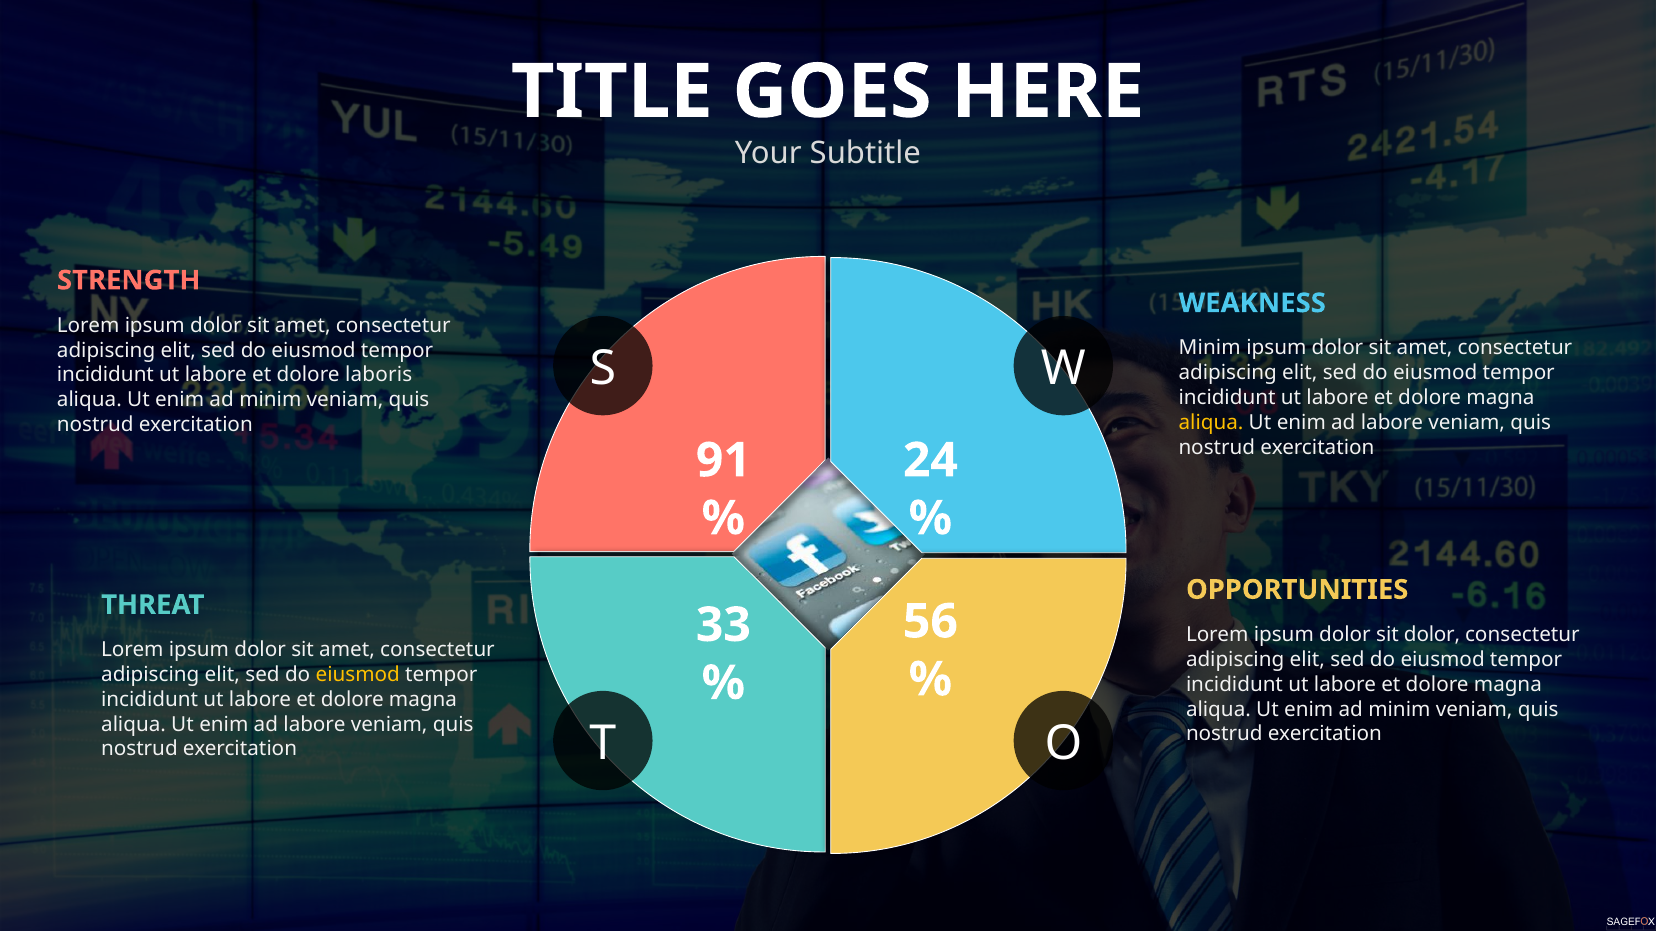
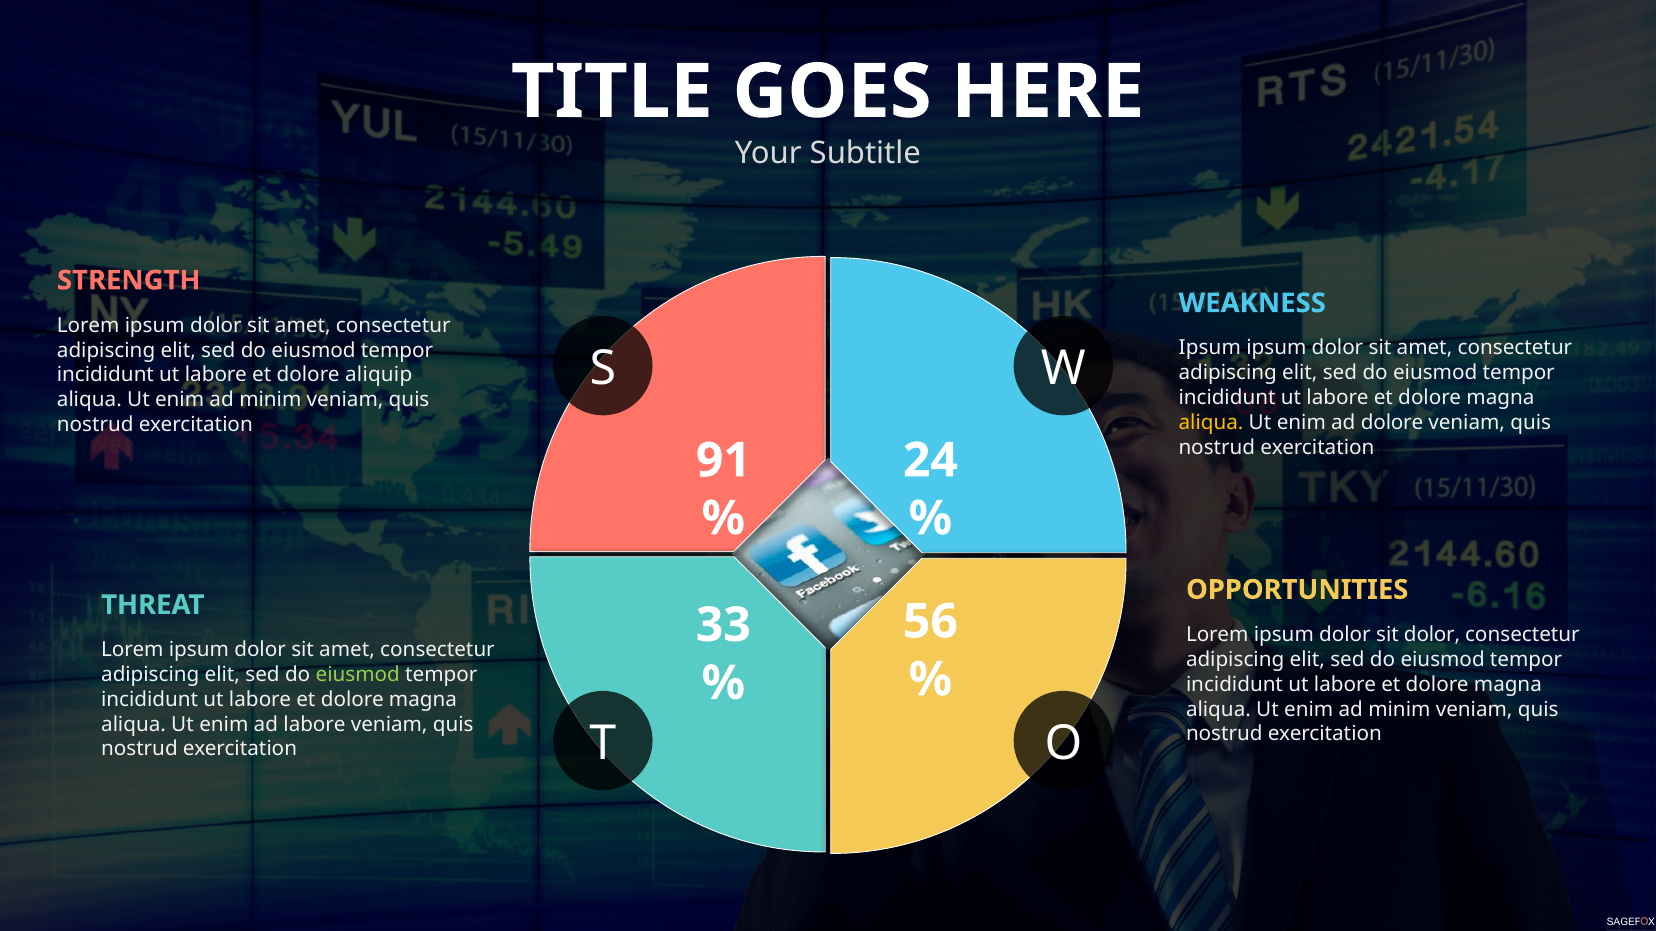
Minim: Minim -> Ipsum (1210, 348)
laboris: laboris -> aliquip (379, 375)
labore: labore -> dolore (1392, 423)
eiusmod colour: yellow -> light green (358, 675)
